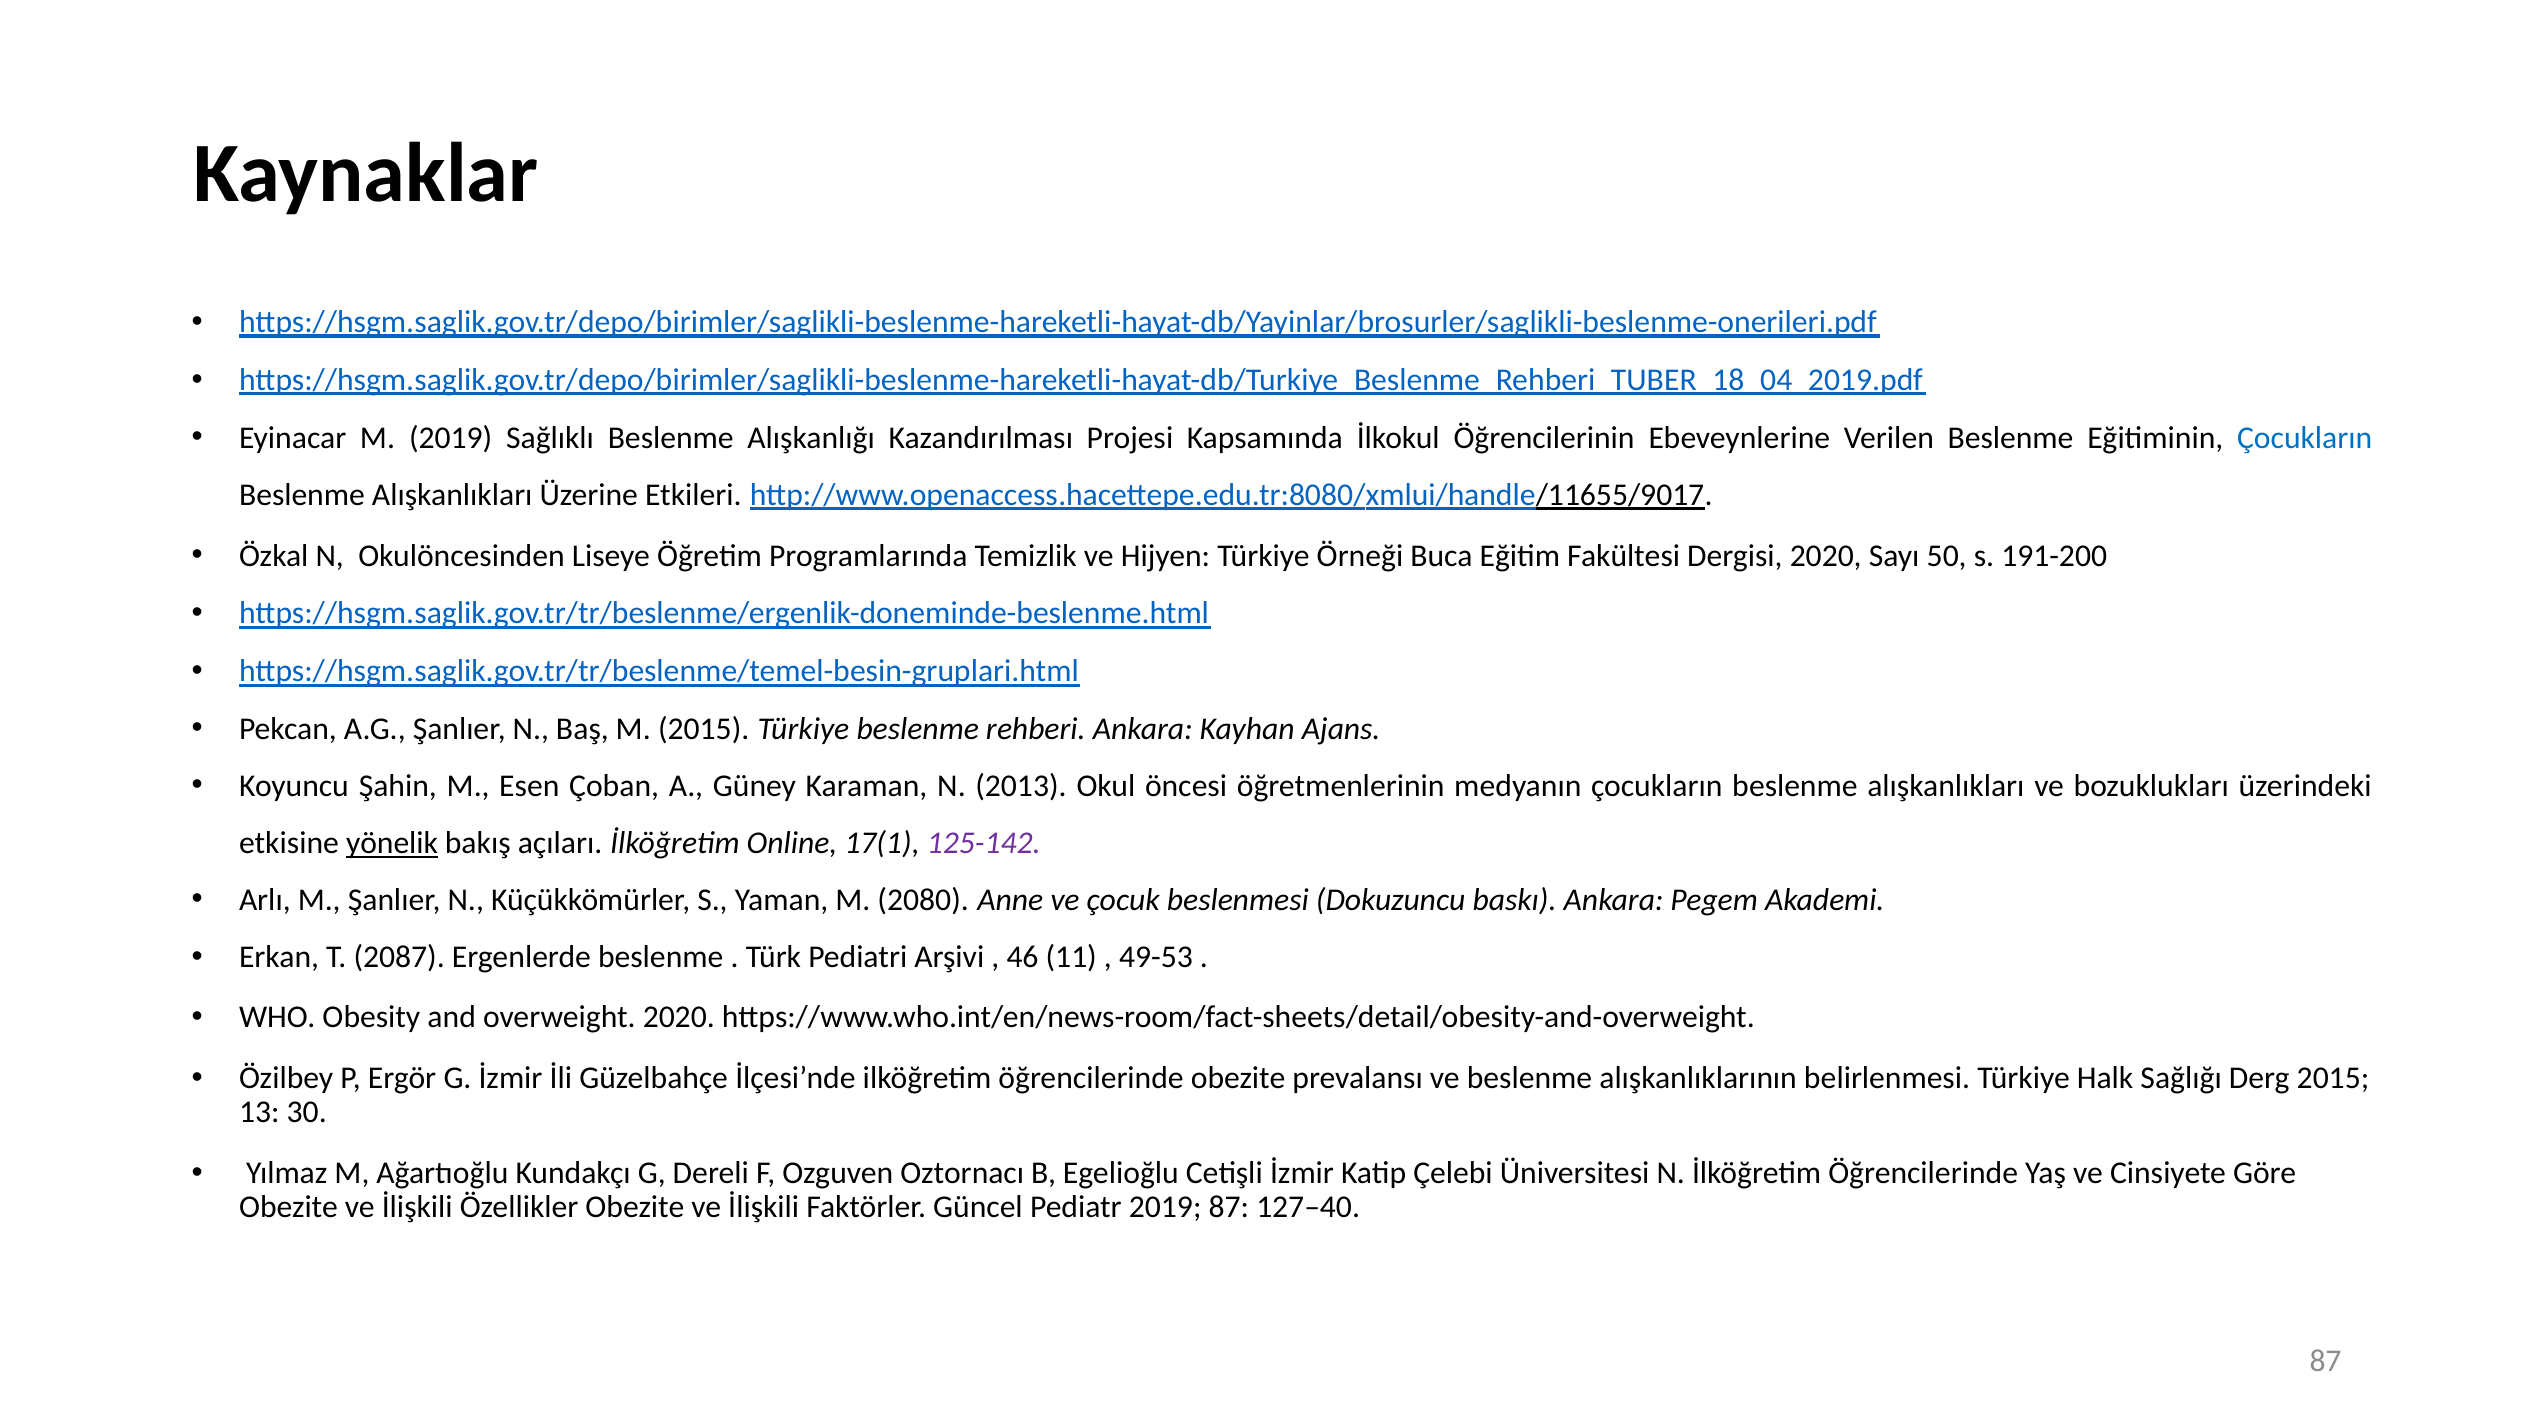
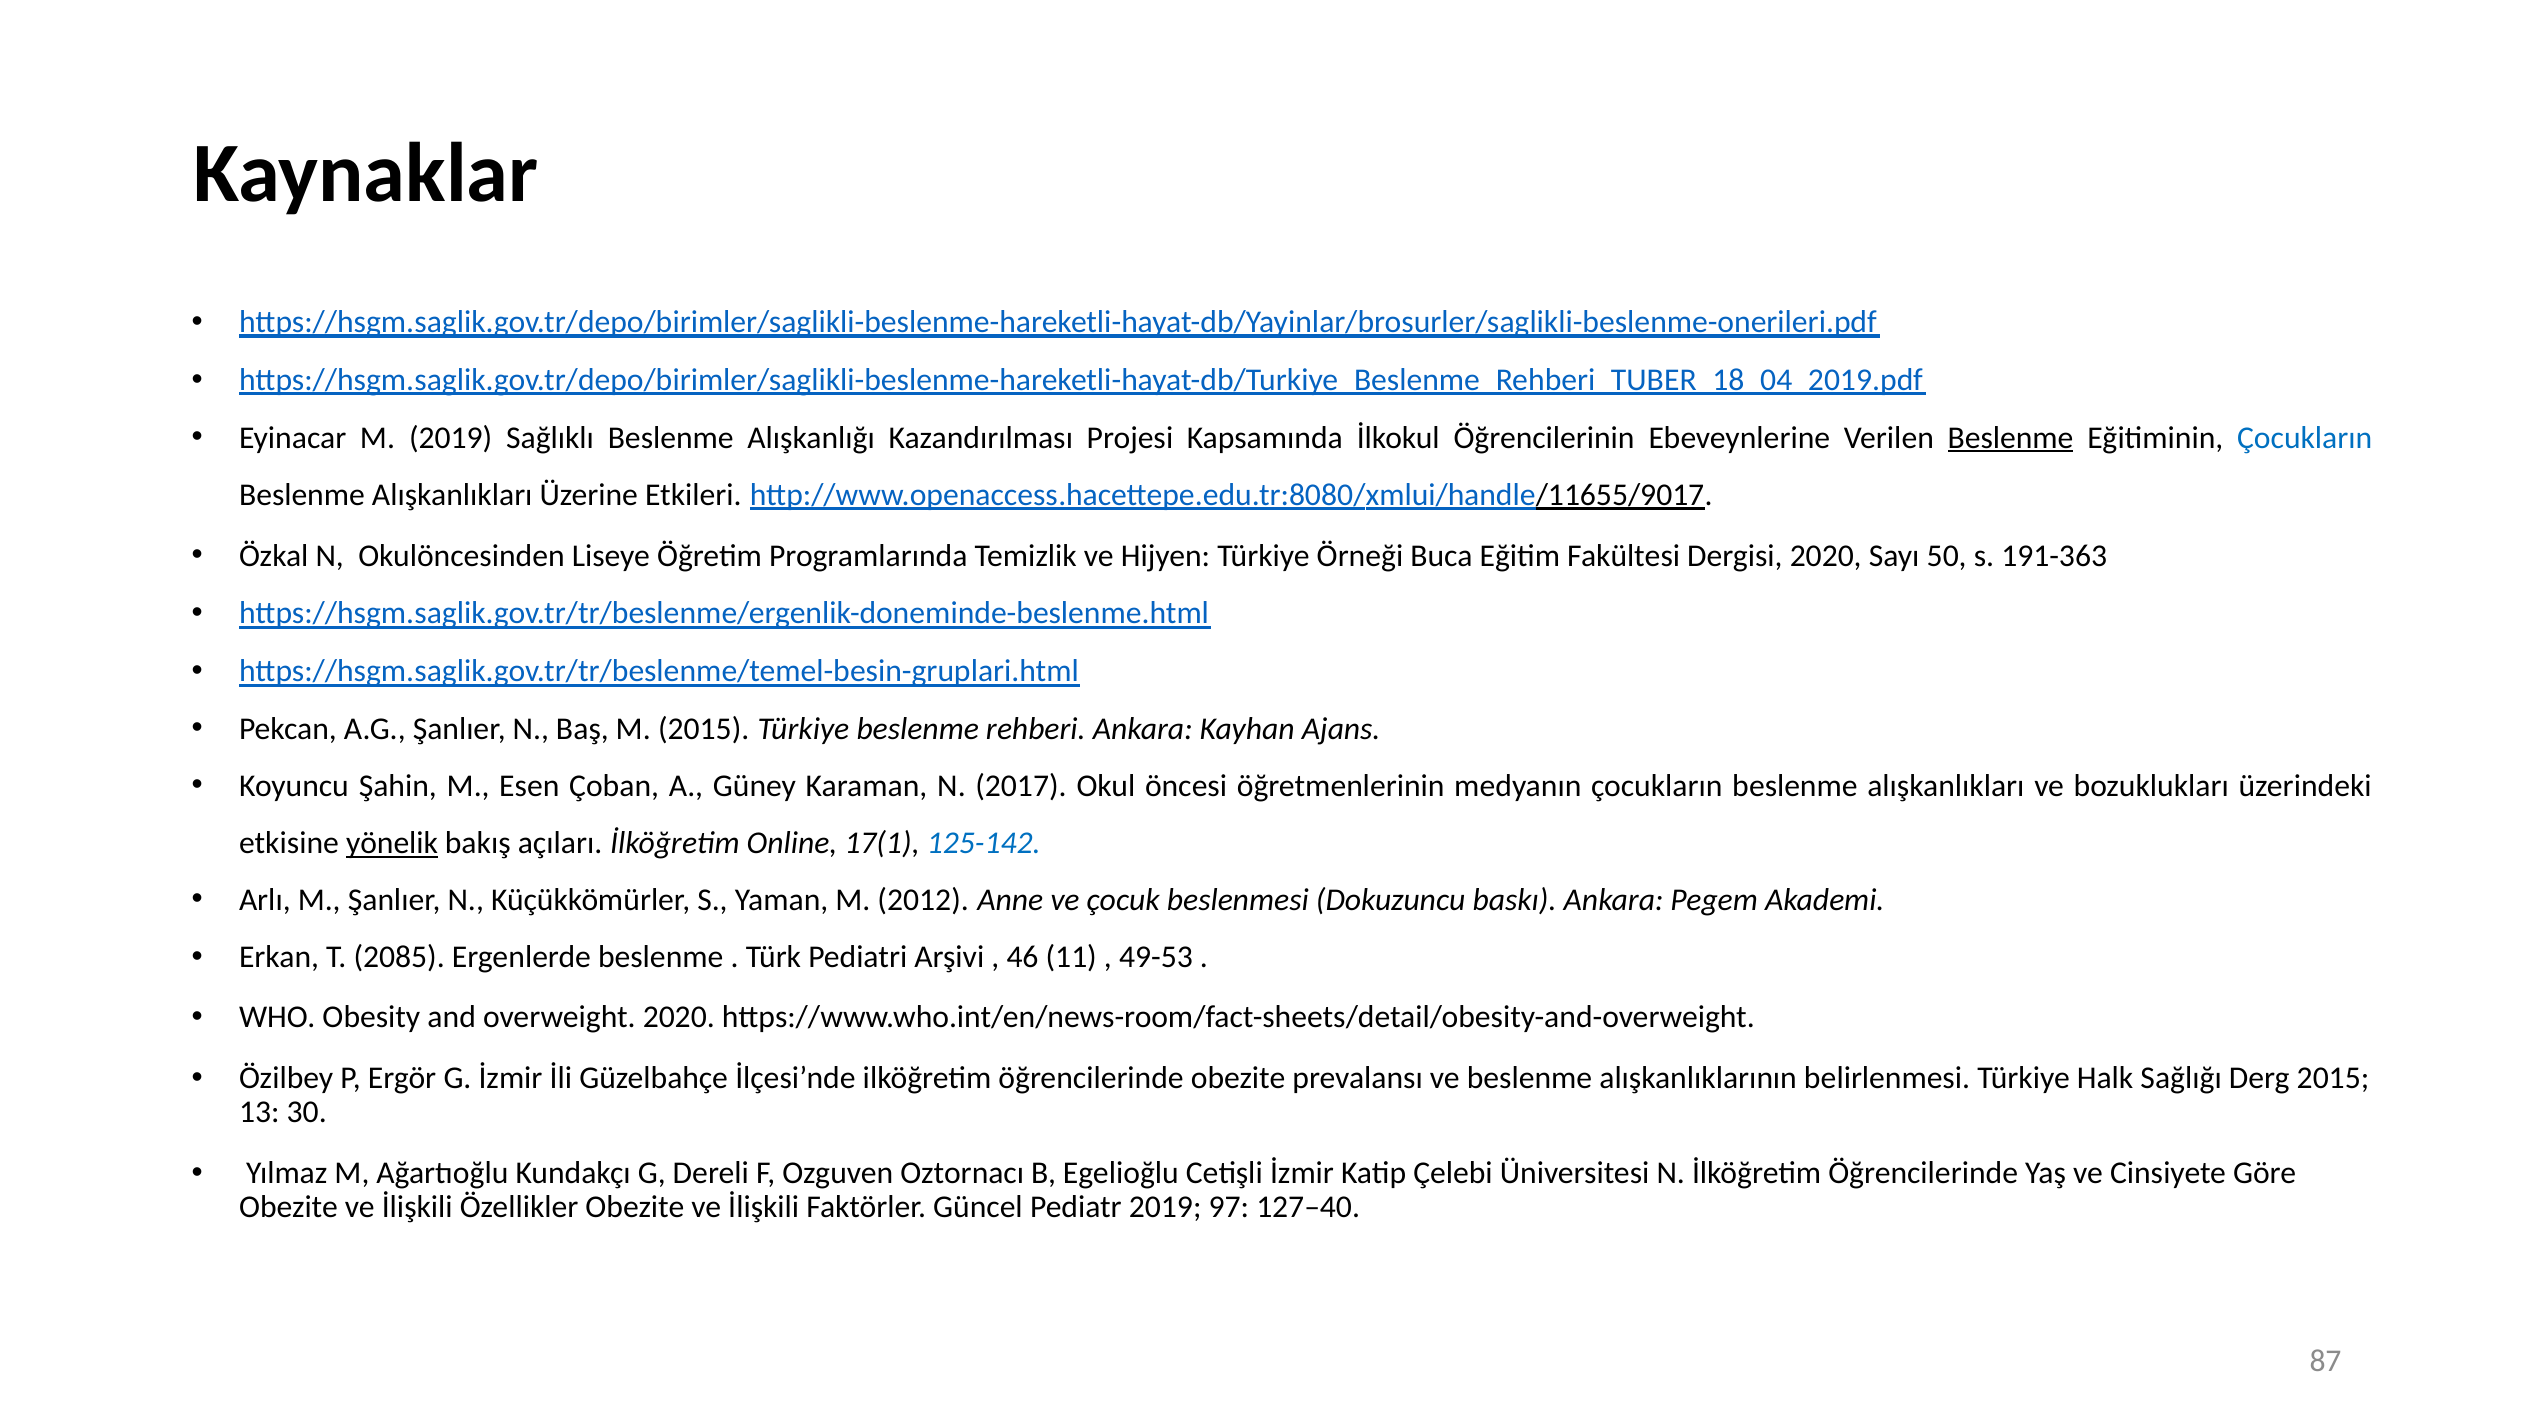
Beslenme underline: none -> present (2011, 438)
191-200: 191-200 -> 191-363 (2054, 556)
2013: 2013 -> 2017 (1021, 786)
125-142 colour: purple -> blue (984, 843)
2080: 2080 -> 2012 (923, 900)
2087: 2087 -> 2085 (399, 957)
2019 87: 87 -> 97 (1229, 1207)
